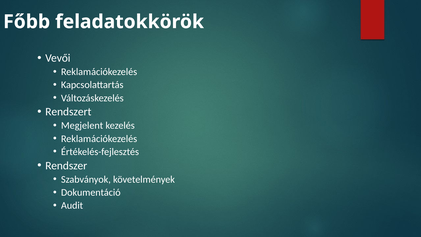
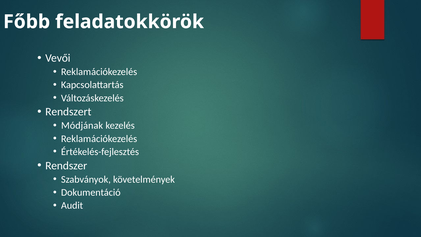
Megjelent: Megjelent -> Módjának (82, 126)
